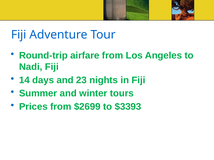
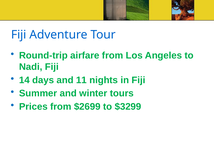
23: 23 -> 11 (81, 80)
$3393: $3393 -> $3299 (128, 107)
